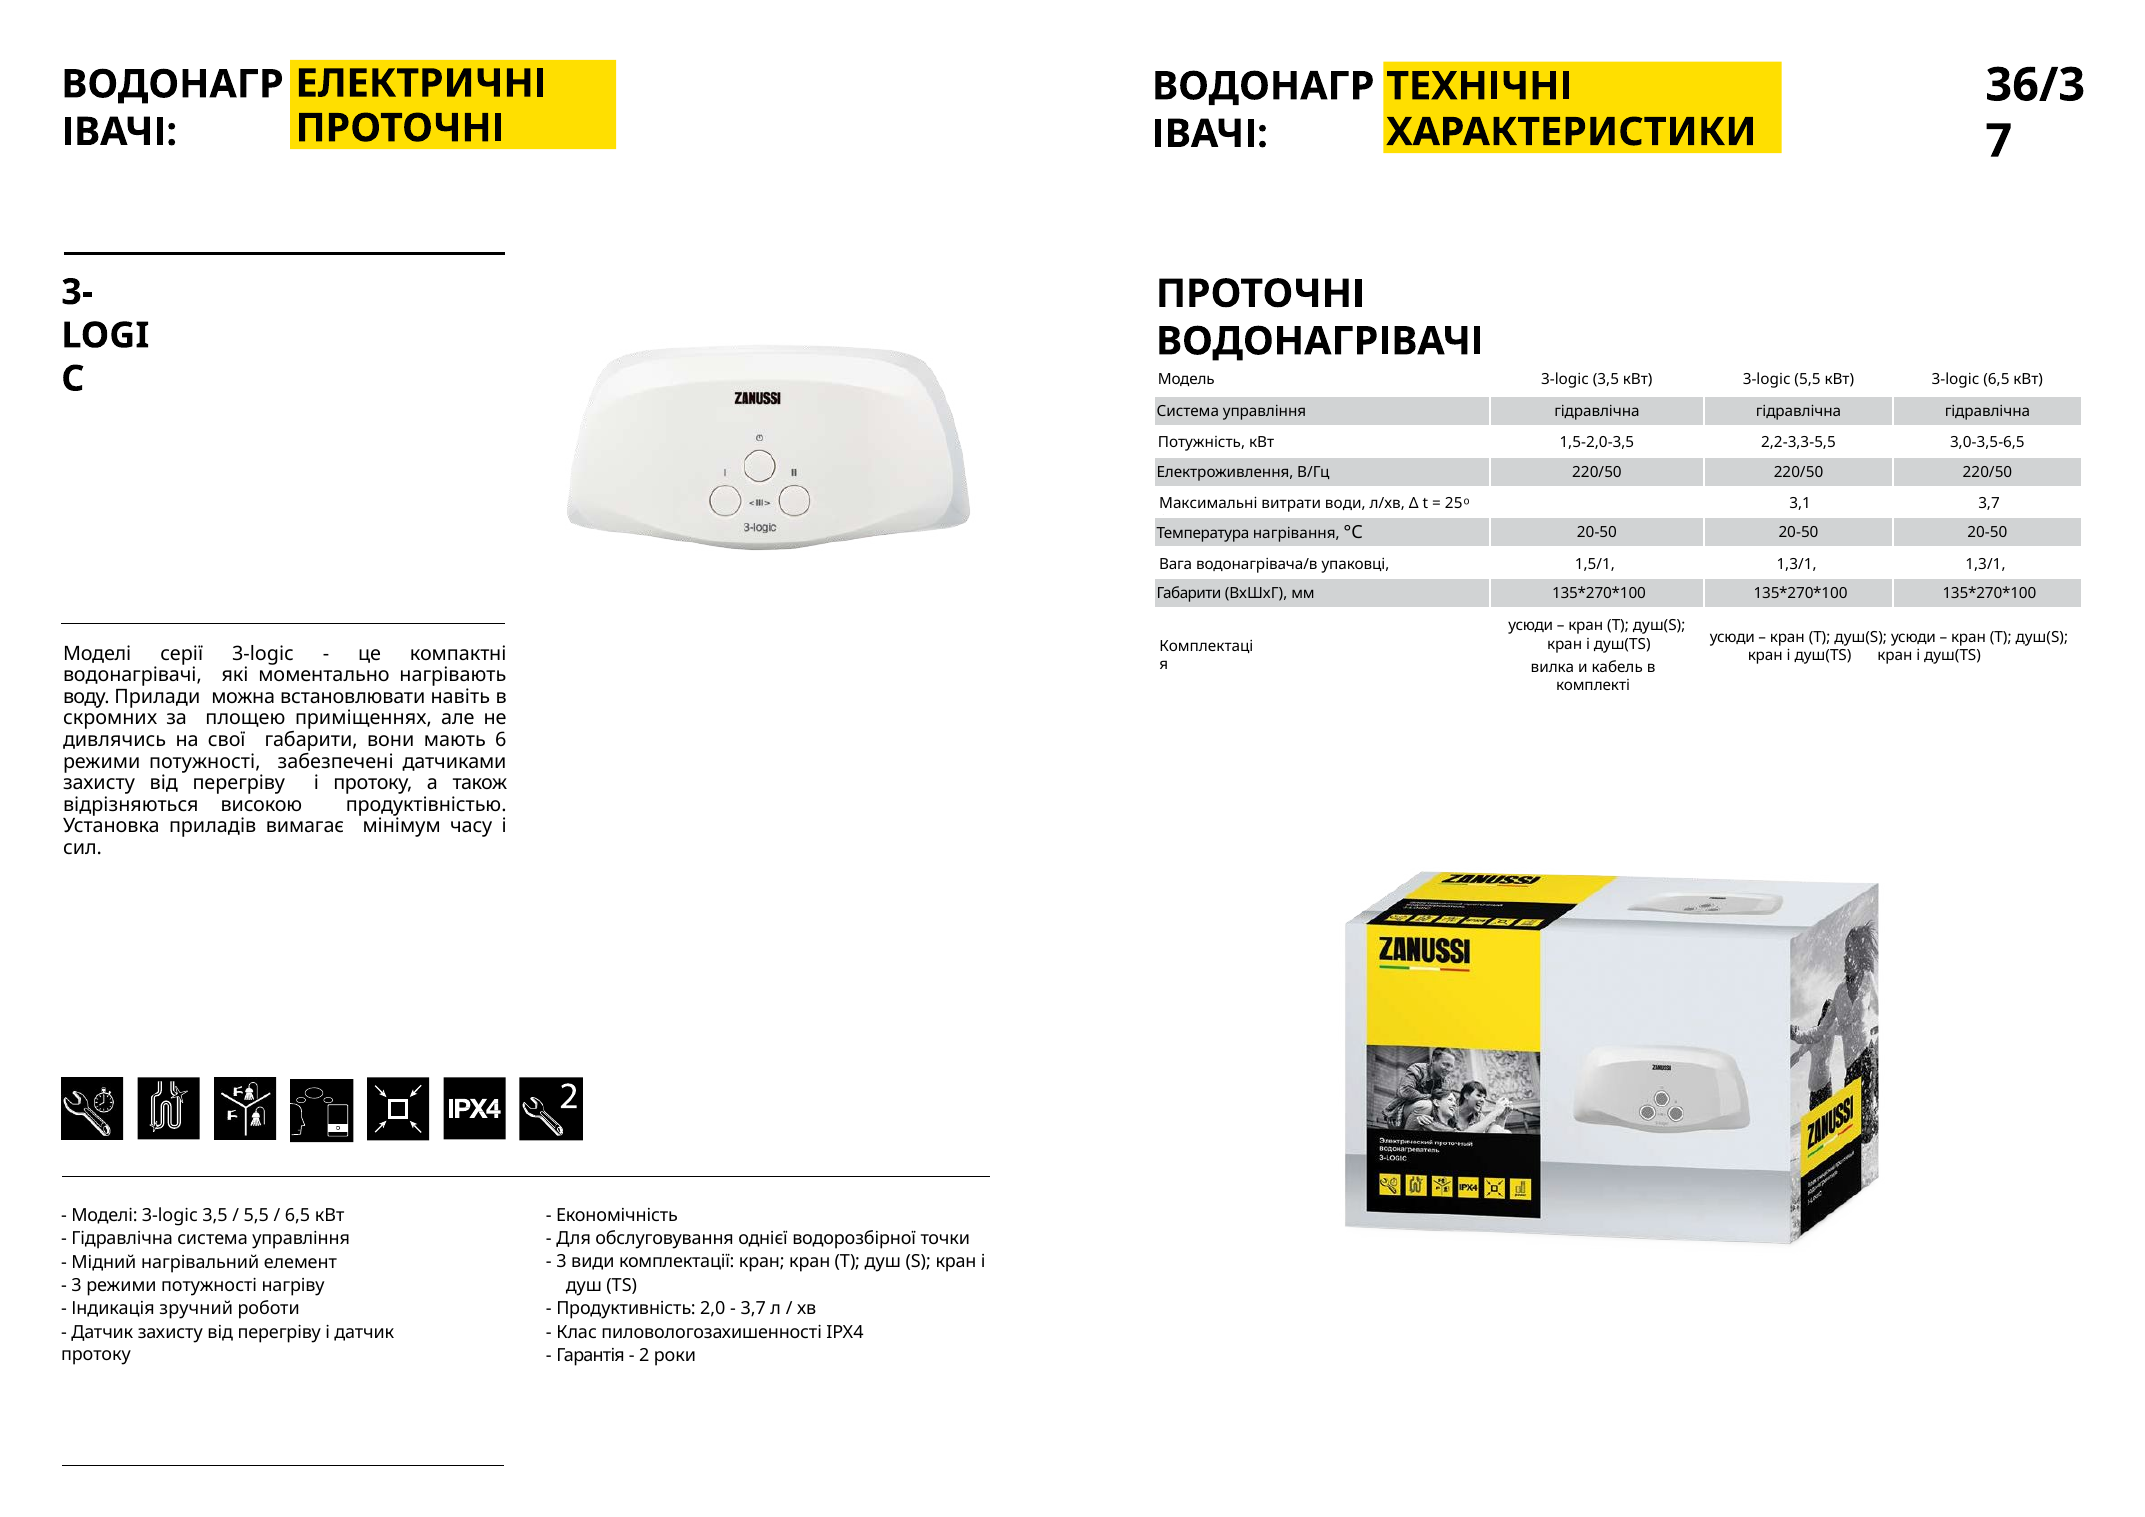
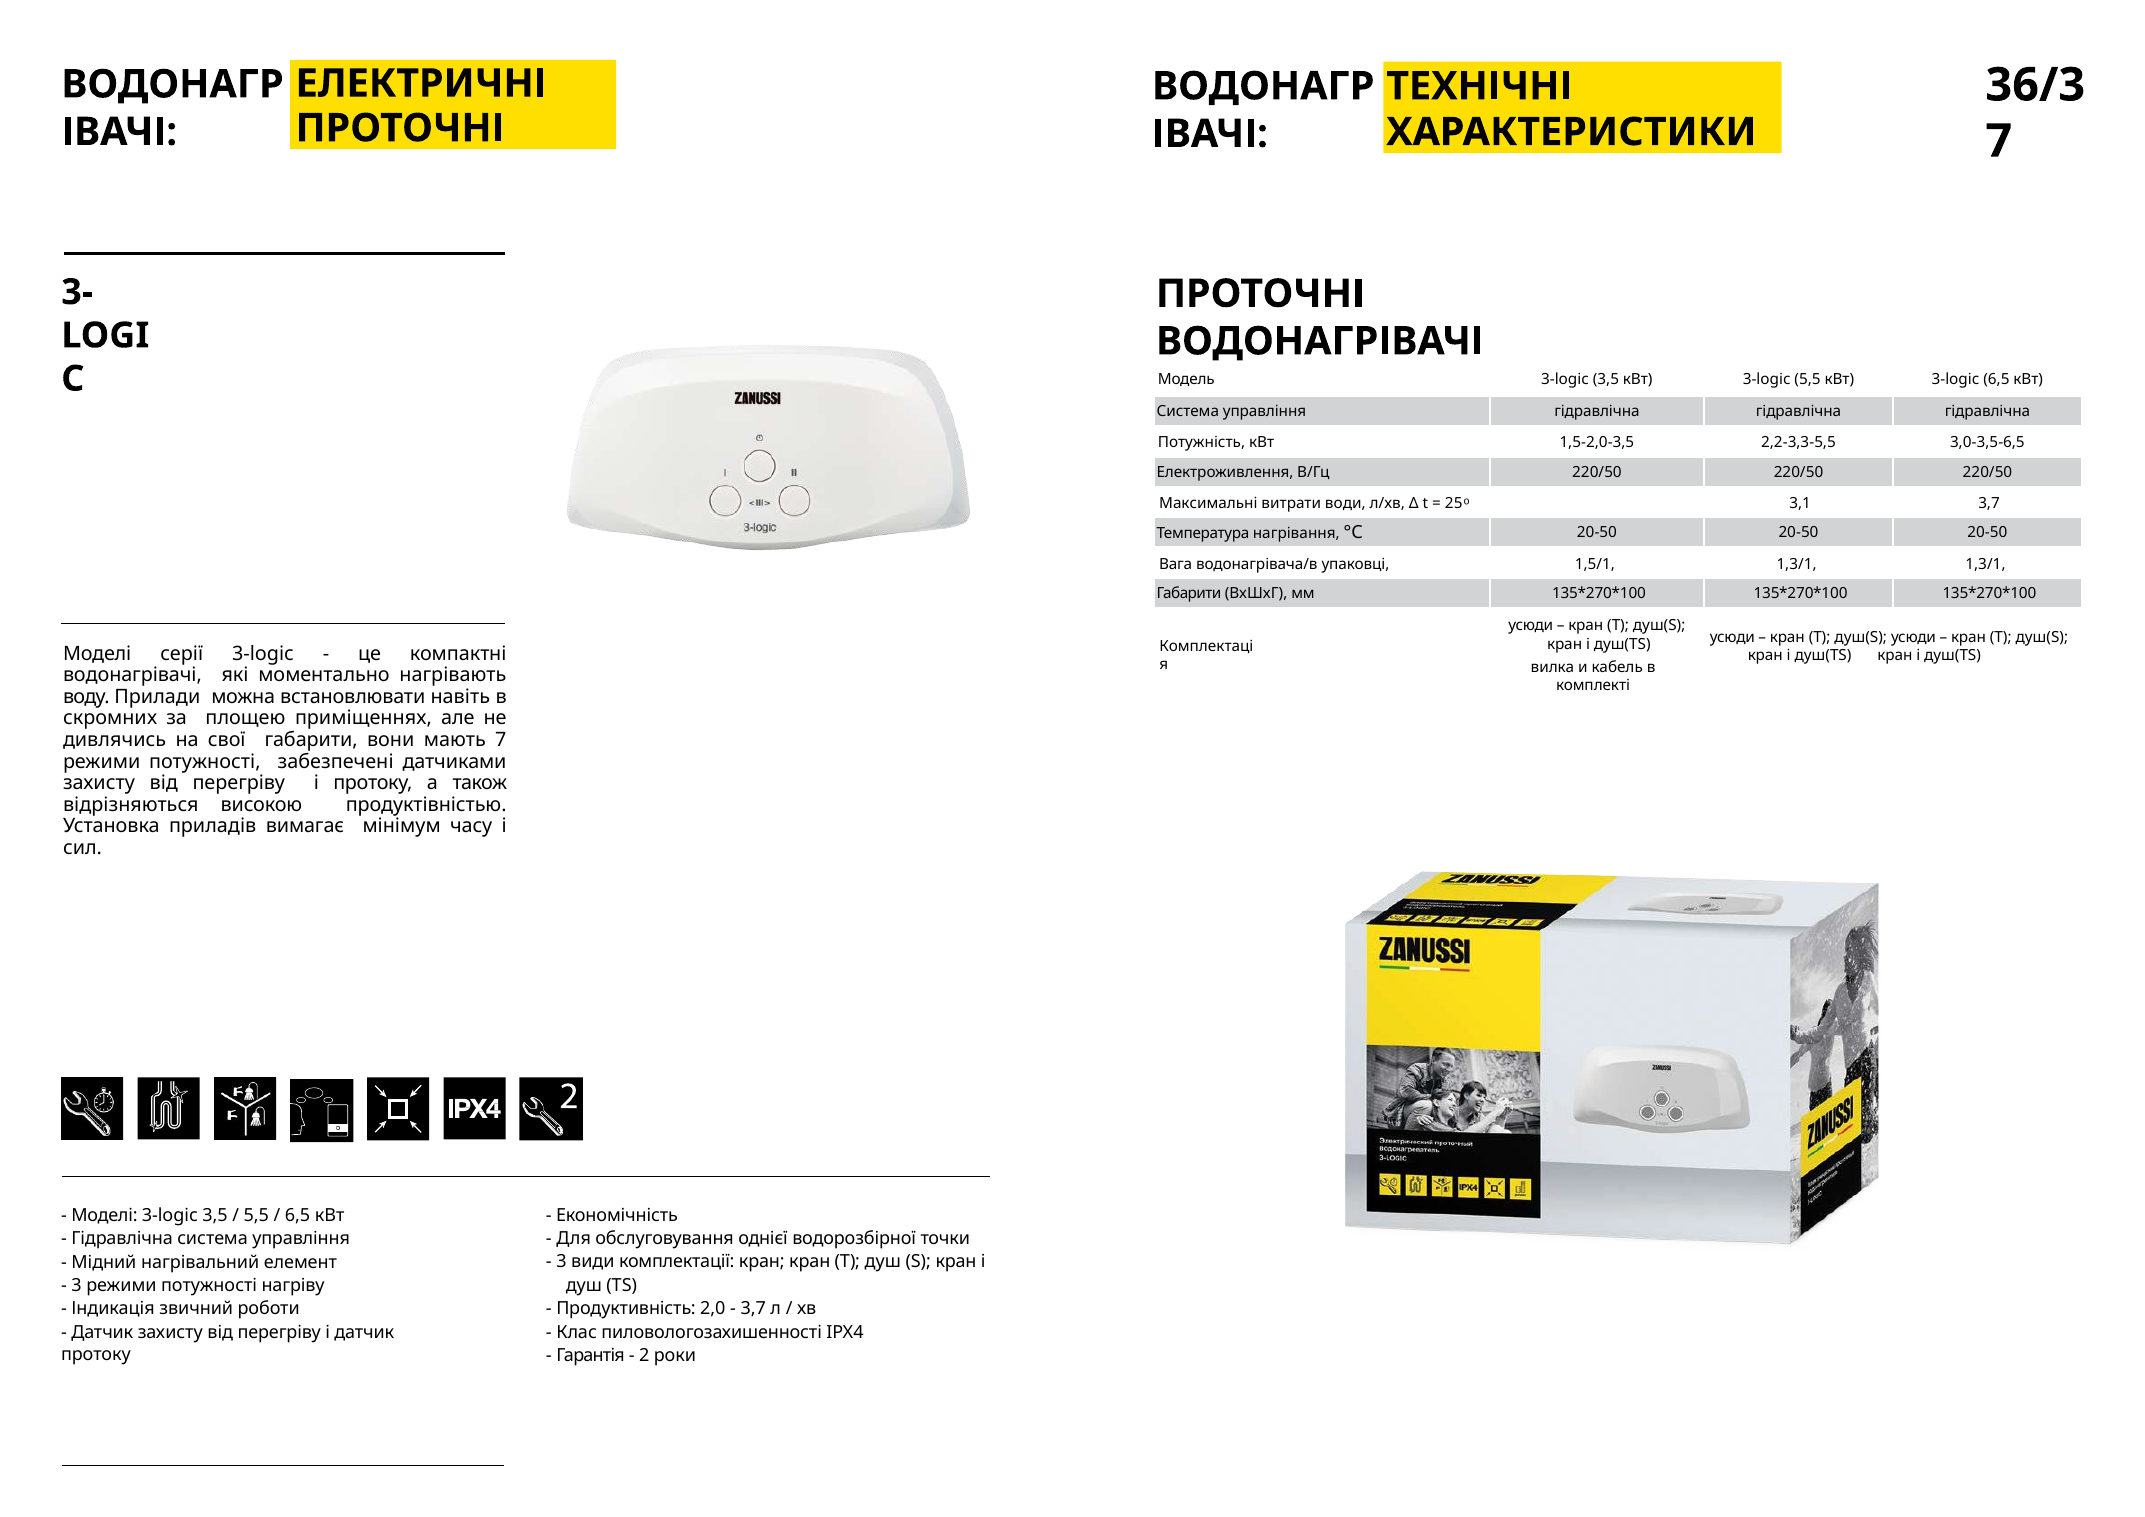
мають 6: 6 -> 7 (501, 740)
зручний: зручний -> звичний (196, 1308)
